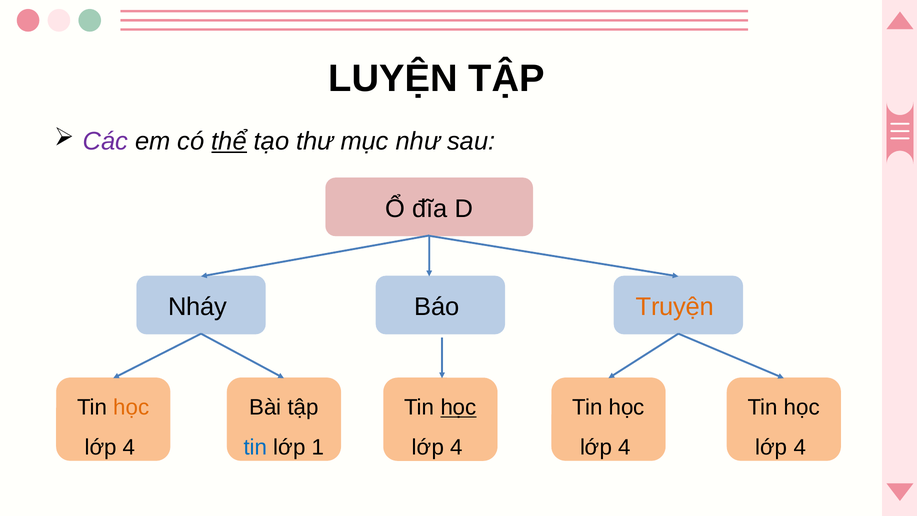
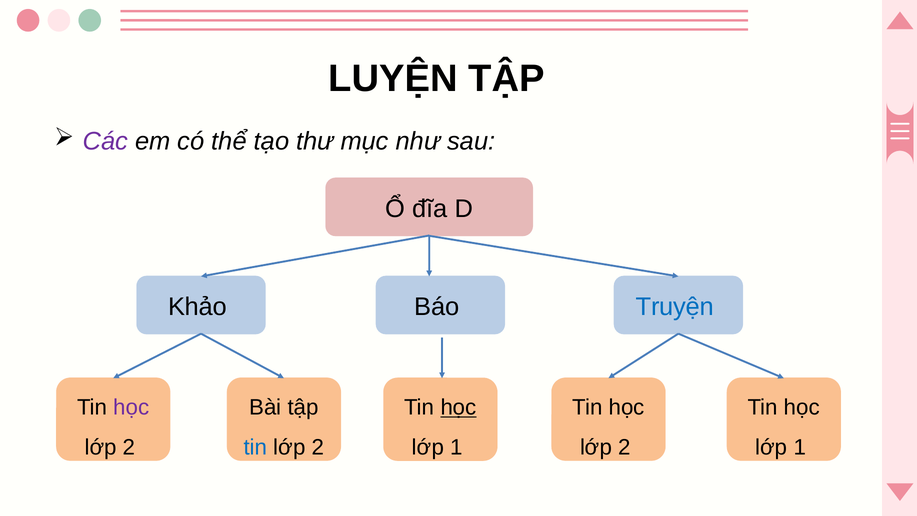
thể underline: present -> none (229, 141)
Nháy: Nháy -> Khảo (198, 307)
Truyện colour: orange -> blue (675, 307)
học colour: orange -> purple (131, 407)
4: 4 -> 2 (129, 447)
1: 1 -> 2 (318, 447)
4: 4 -> 2 (624, 447)
4: 4 -> 1 (800, 447)
4: 4 -> 1 (456, 447)
